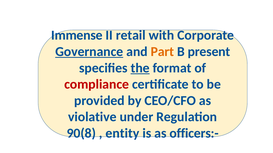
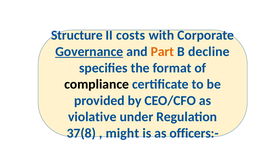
Immense: Immense -> Structure (77, 35)
retail: retail -> costs (131, 35)
present: present -> decline (209, 52)
the underline: present -> none (140, 68)
compliance colour: red -> black (97, 85)
90(8: 90(8 -> 37(8 (81, 134)
entity: entity -> might (122, 134)
